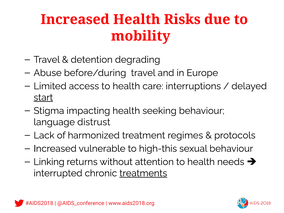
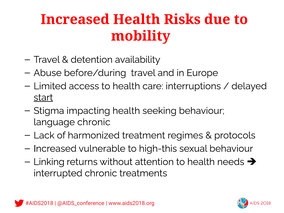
degrading: degrading -> availability (138, 60)
language distrust: distrust -> chronic (94, 122)
treatments underline: present -> none (143, 173)
